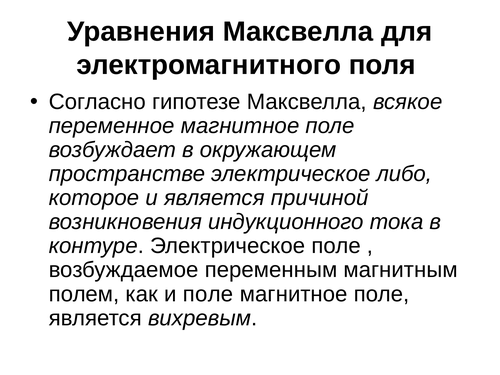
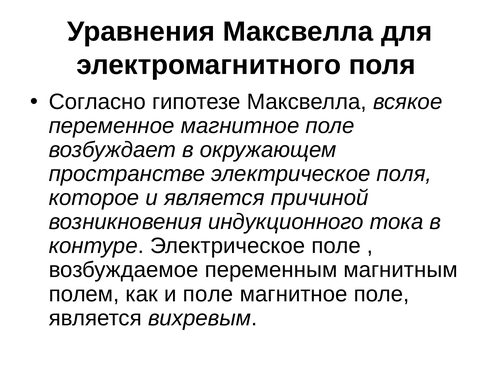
электрическое либо: либо -> поля (404, 174)
